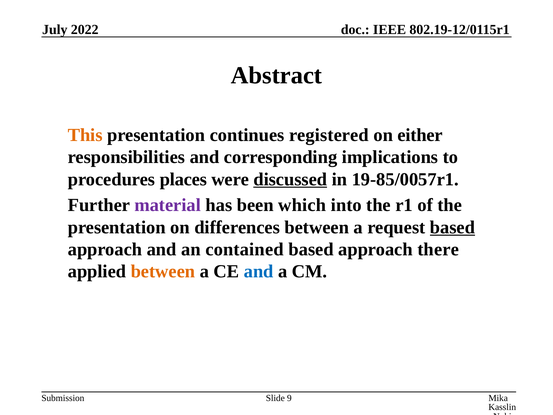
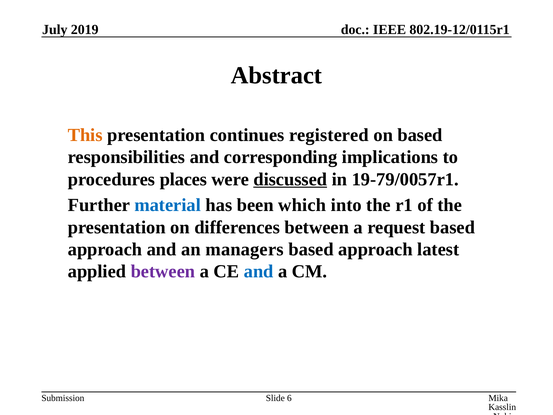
2022: 2022 -> 2019 (85, 30)
on either: either -> based (420, 135)
19-85/0057r1: 19-85/0057r1 -> 19-79/0057r1 (405, 179)
material colour: purple -> blue (168, 205)
based underline: present -> none (452, 227)
contained: contained -> managers (245, 249)
there: there -> latest (438, 249)
between colour: orange -> purple (163, 271)
9: 9 -> 6 (289, 398)
